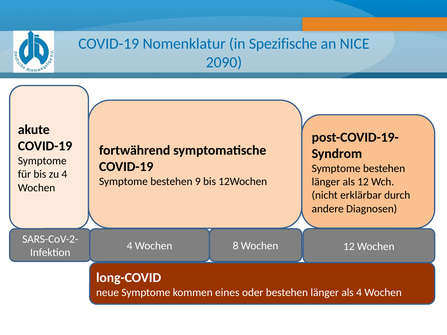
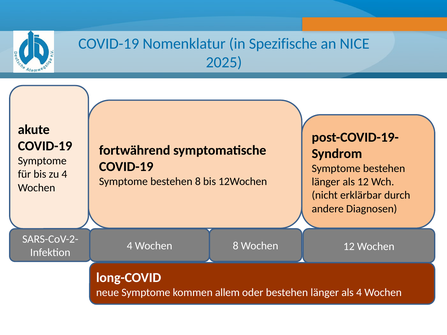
2090: 2090 -> 2025 (224, 62)
bestehen 9: 9 -> 8 (198, 181)
eines: eines -> allem (227, 293)
